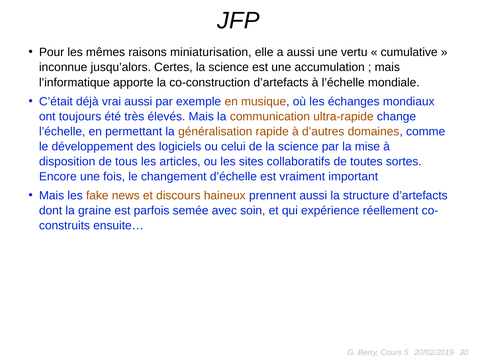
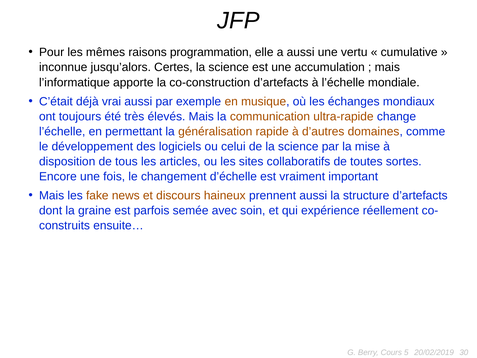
miniaturisation: miniaturisation -> programmation (211, 52)
